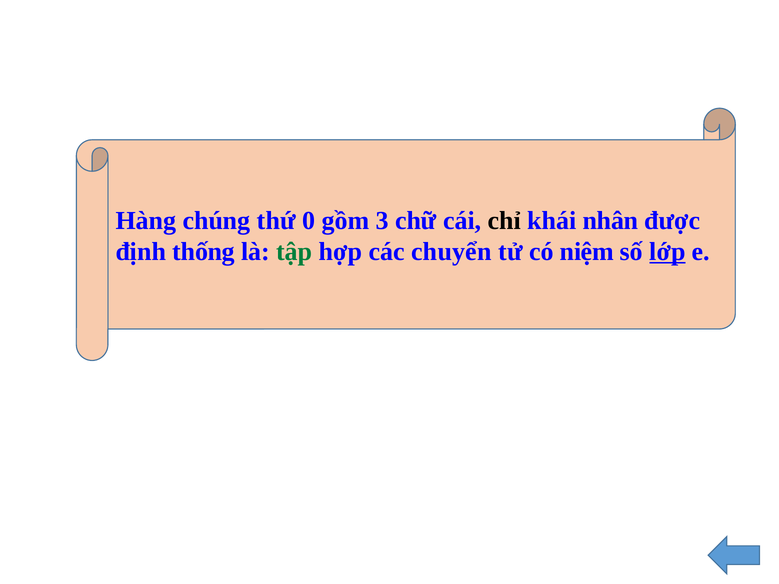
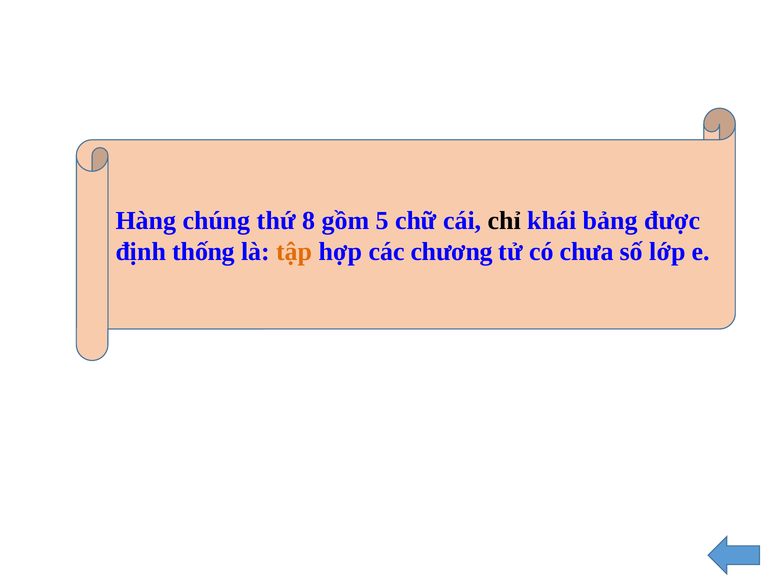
0: 0 -> 8 (309, 221)
3: 3 -> 5 (382, 221)
nhân: nhân -> bảng (610, 221)
tập colour: green -> orange (294, 252)
chuyển: chuyển -> chương (452, 252)
niệm: niệm -> chưa (587, 252)
lớp underline: present -> none (667, 252)
